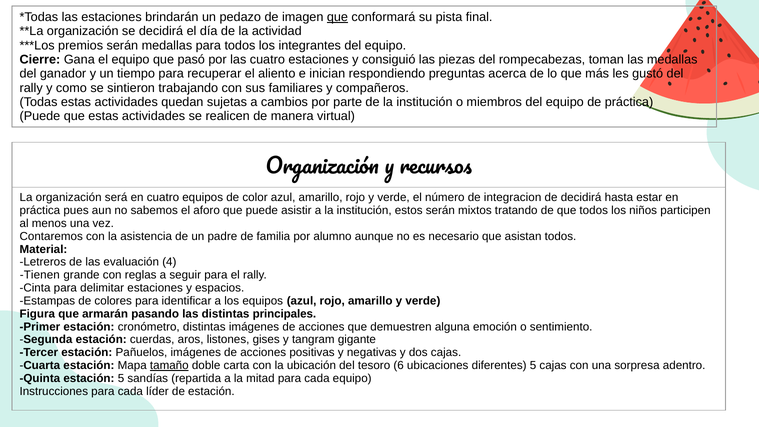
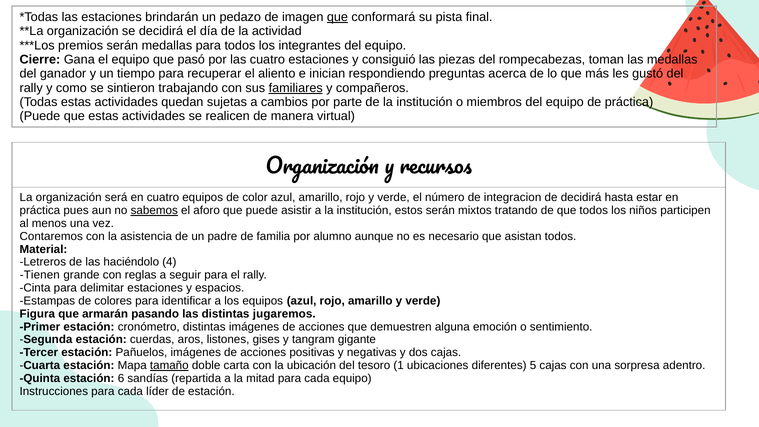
familiares underline: none -> present (296, 88)
sabemos underline: none -> present (154, 210)
evaluación: evaluación -> haciéndolo (131, 262)
principales: principales -> jugaremos (284, 314)
6: 6 -> 1 (399, 365)
estación 5: 5 -> 6 (121, 378)
